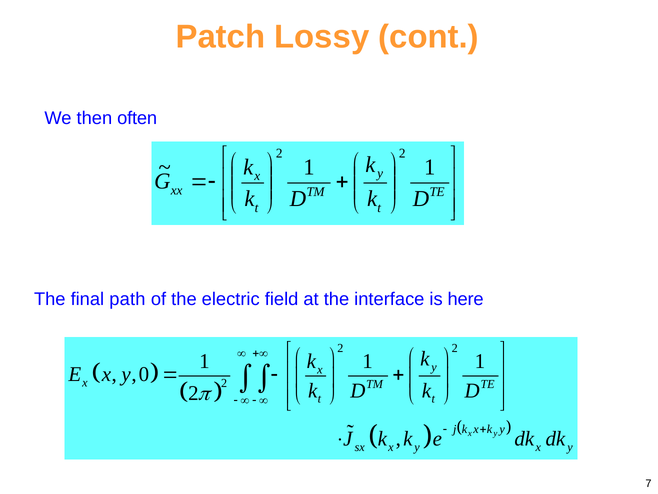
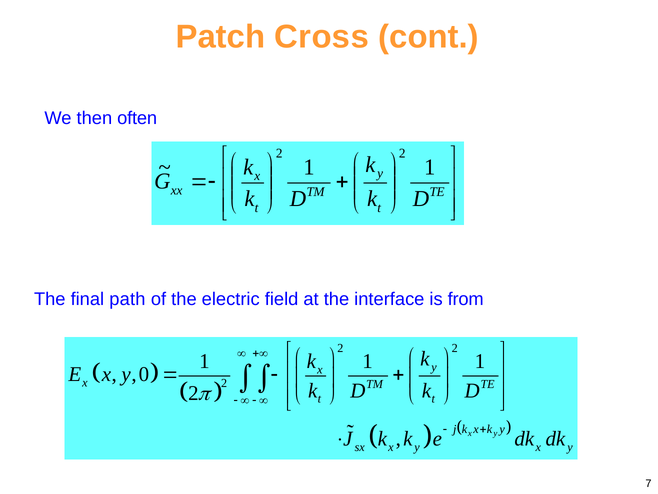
Lossy: Lossy -> Cross (322, 37)
here: here -> from (466, 299)
